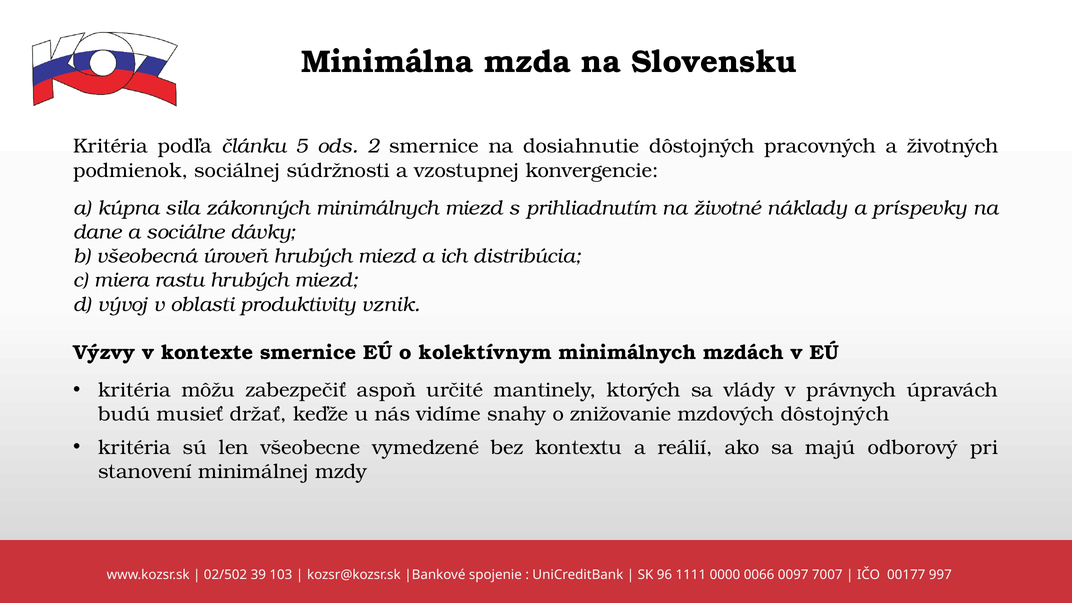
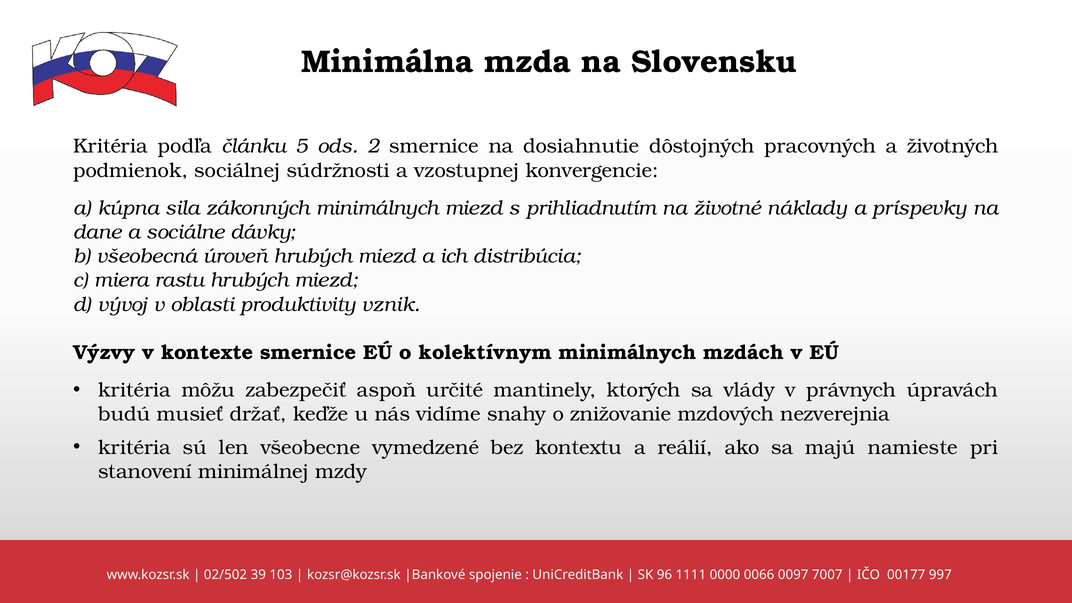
mzdových dôstojných: dôstojných -> nezverejnia (835, 414)
odborový: odborový -> namieste (913, 447)
